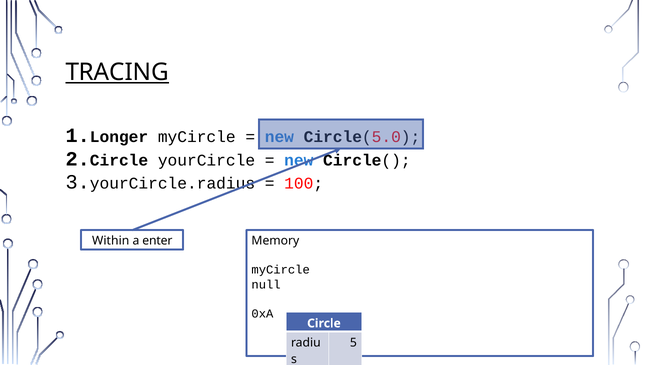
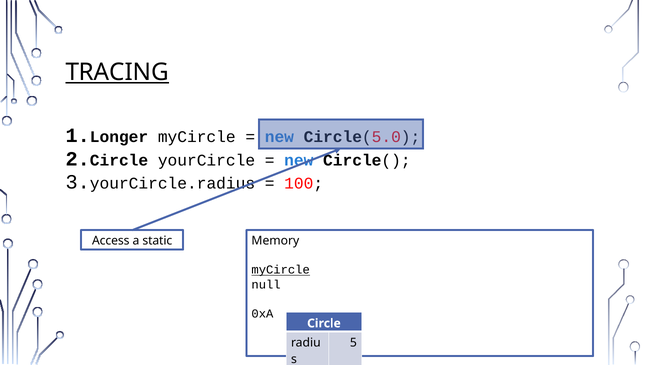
Within: Within -> Access (111, 240)
enter: enter -> static (157, 240)
myCircle underline: none -> present (281, 270)
